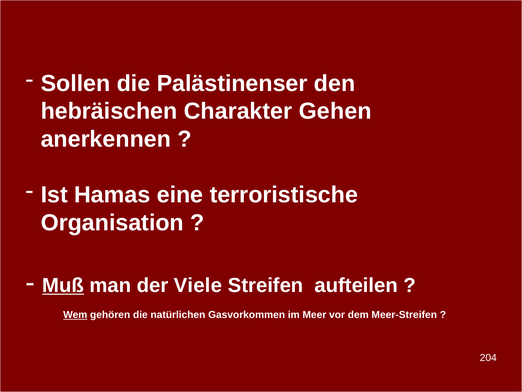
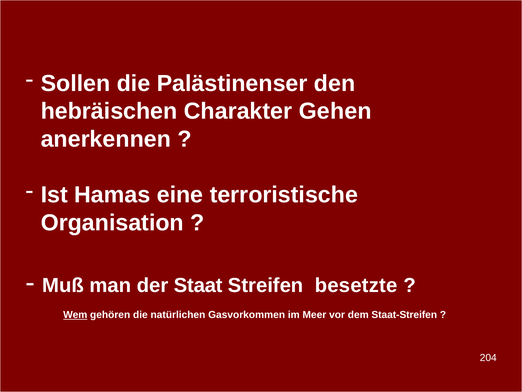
Muß underline: present -> none (63, 285)
Viele: Viele -> Staat (198, 285)
aufteilen: aufteilen -> besetzte (356, 285)
Meer-Streifen: Meer-Streifen -> Staat-Streifen (404, 314)
